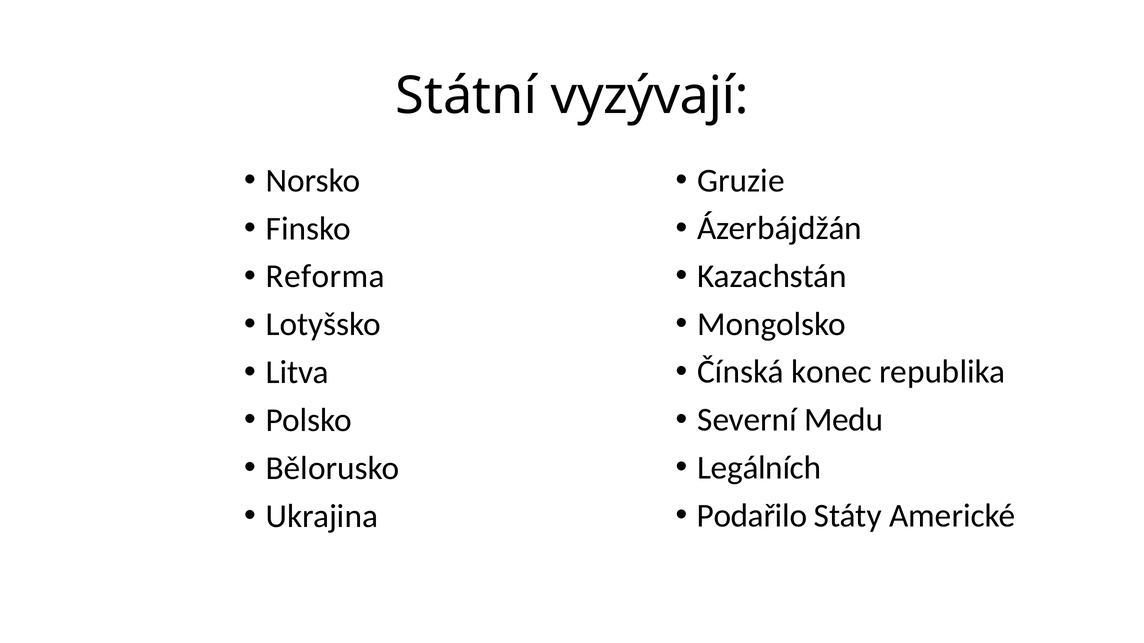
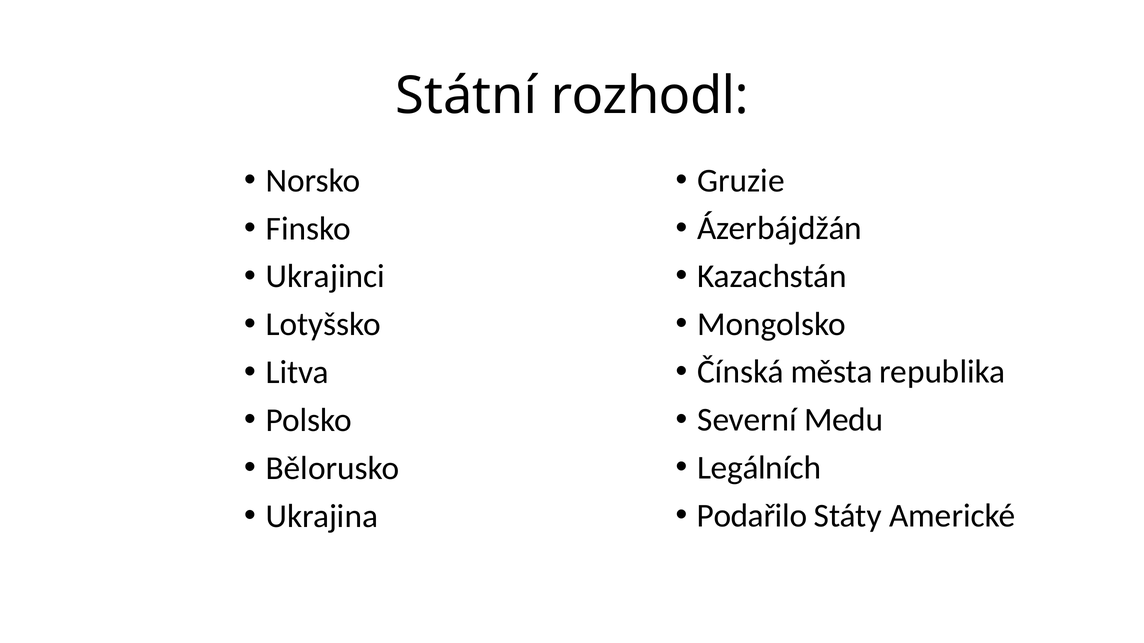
vyzývají: vyzývají -> rozhodl (650, 96)
Reforma: Reforma -> Ukrajinci (325, 277)
konec: konec -> města (832, 372)
